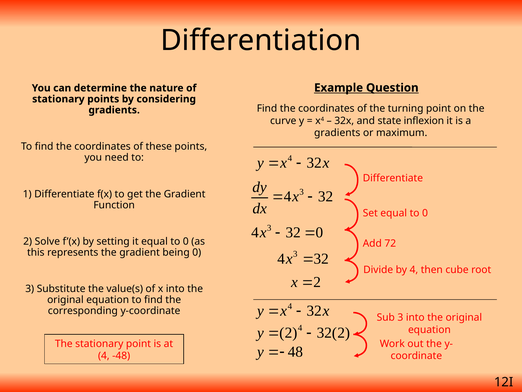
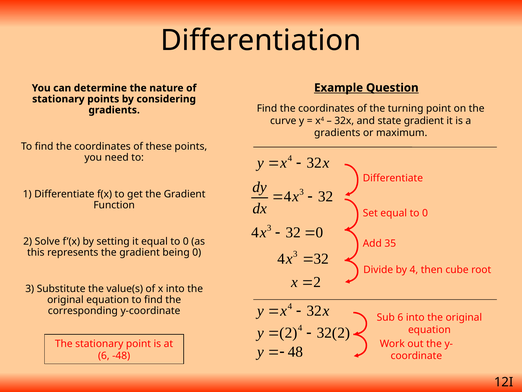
state inflexion: inflexion -> gradient (424, 121)
72: 72 -> 35 (390, 243)
Sub 3: 3 -> 6 (400, 317)
4: 4 -> 6 (104, 355)
